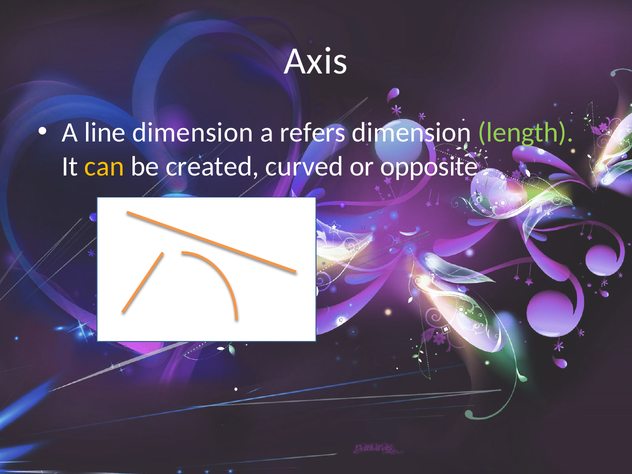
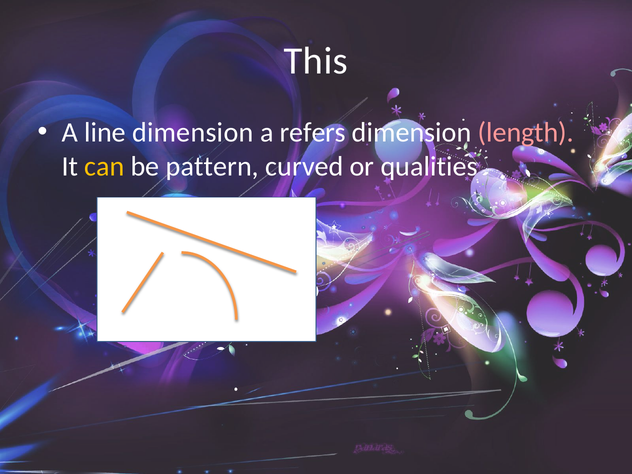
Axis: Axis -> This (316, 61)
length colour: light green -> pink (526, 133)
created: created -> pattern (212, 166)
opposite: opposite -> qualities (429, 166)
